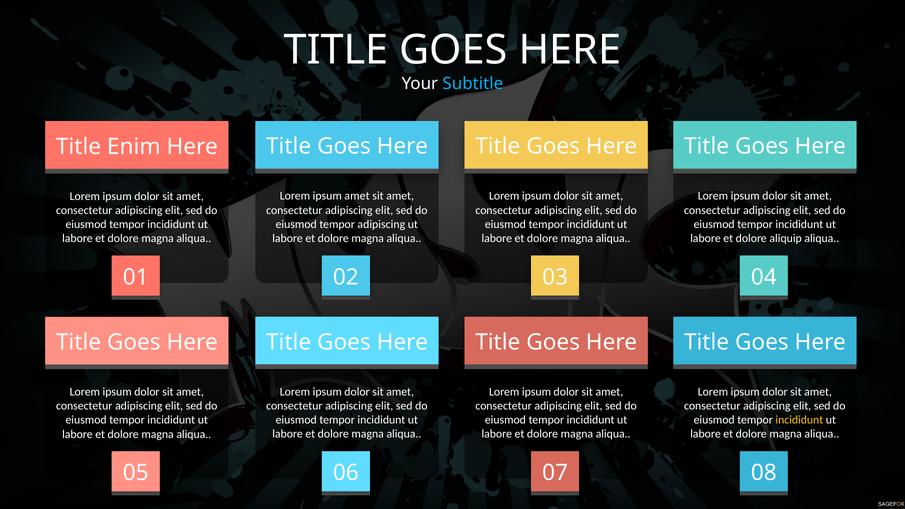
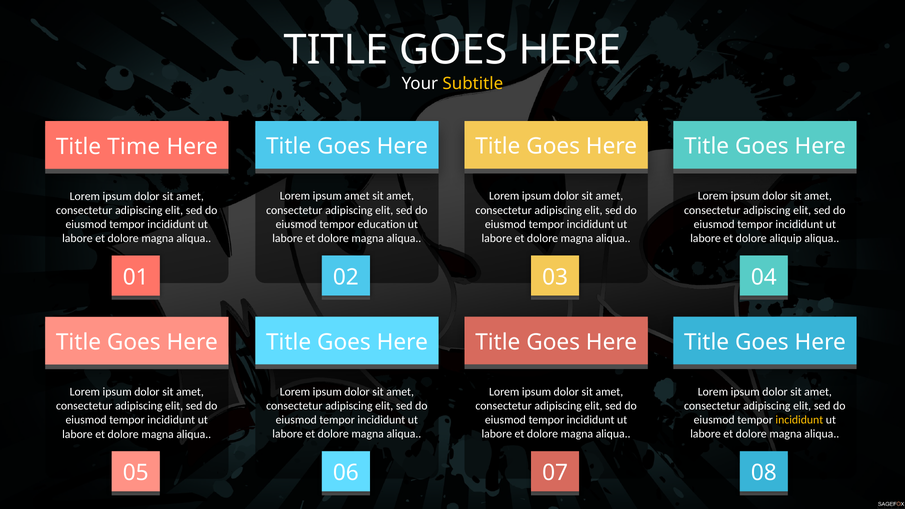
Subtitle colour: light blue -> yellow (473, 84)
Enim: Enim -> Time (134, 147)
tempor adipiscing: adipiscing -> education (381, 224)
